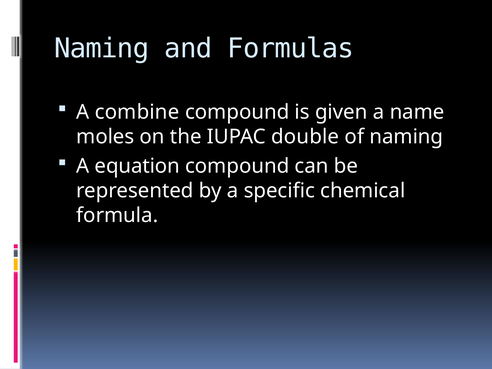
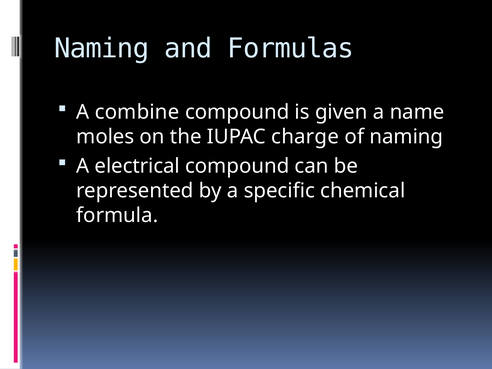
double: double -> charge (305, 137)
equation: equation -> electrical (137, 166)
